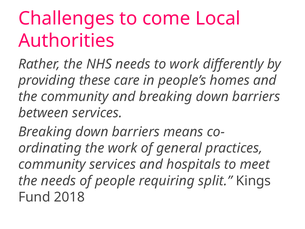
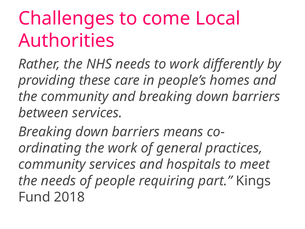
split: split -> part (215, 181)
